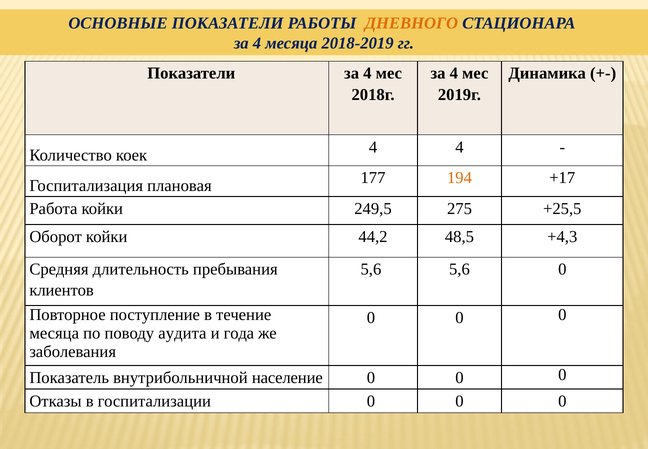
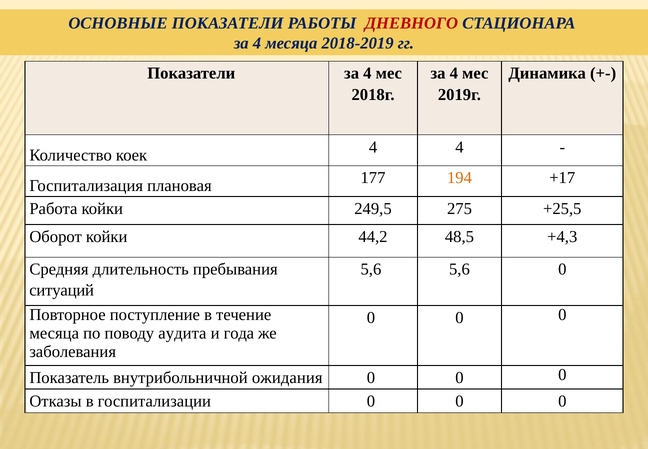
ДНЕВНОГО colour: orange -> red (411, 23)
клиентов: клиентов -> ситуаций (62, 290)
население: население -> ожидания (287, 377)
